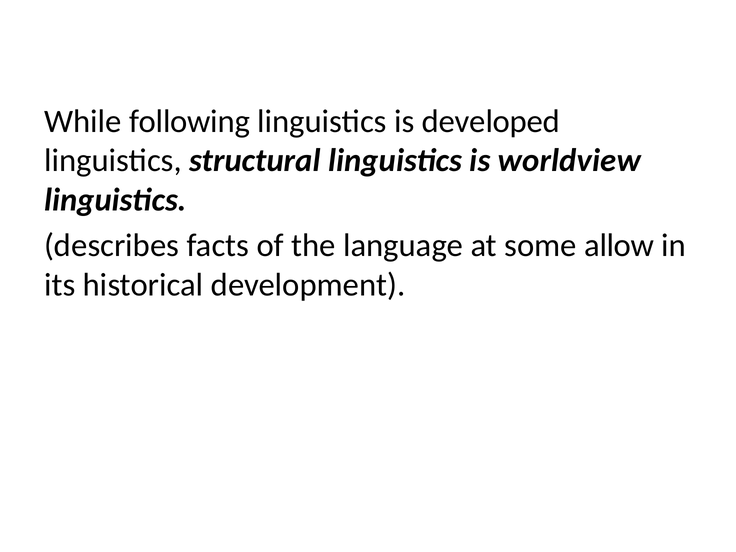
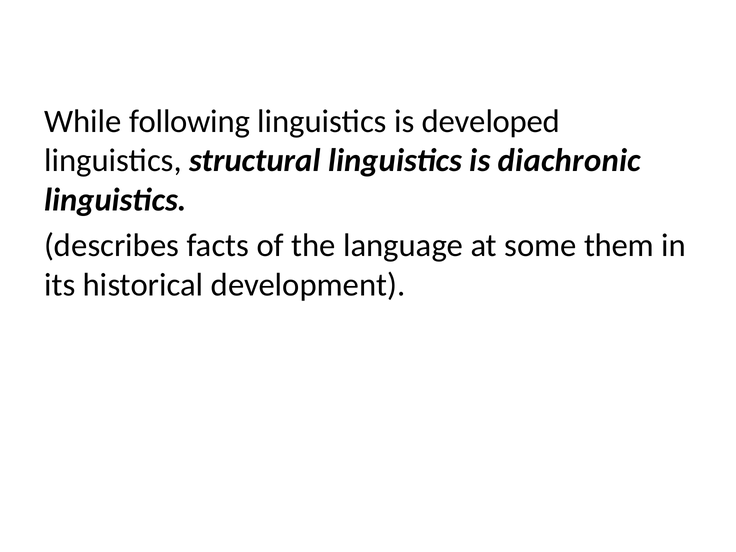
worldview: worldview -> diachronic (569, 161)
allow: allow -> them (619, 246)
